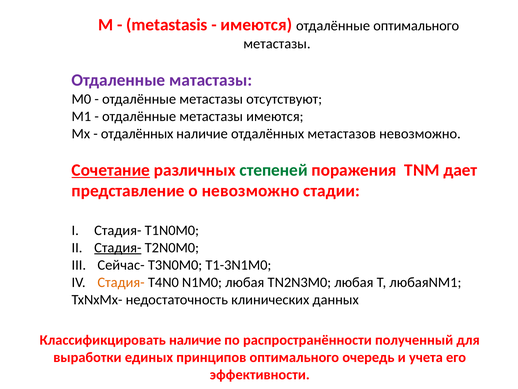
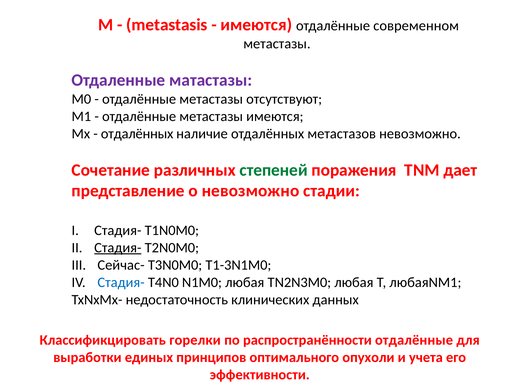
отдалённые оптимального: оптимального -> современном (416, 26)
Сочетание underline: present -> none (111, 170)
Стадия- colour: orange -> blue (121, 282)
Классификцировать наличие: наличие -> горелки (195, 340)
распространённости полученный: полученный -> отдалённые (414, 340)
очередь: очередь -> опухоли (368, 357)
